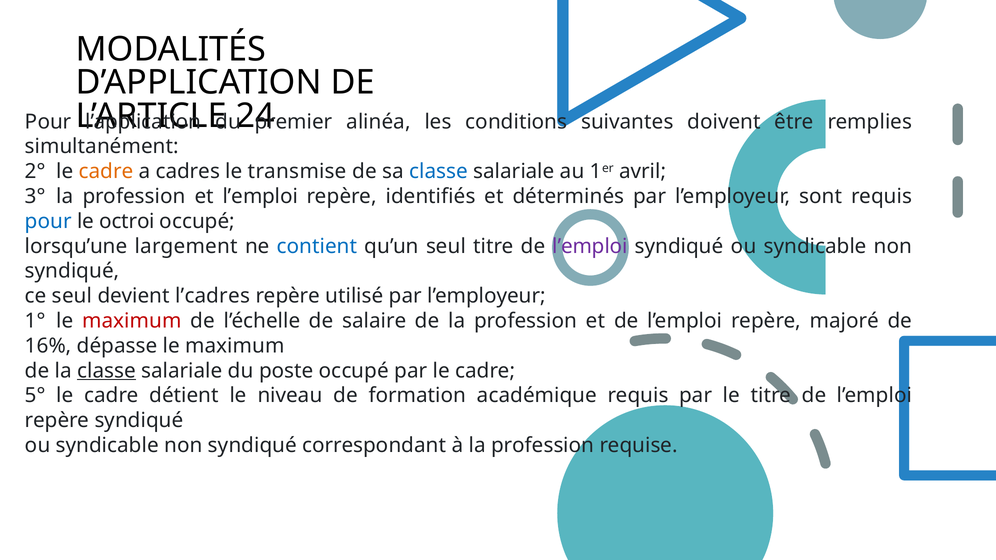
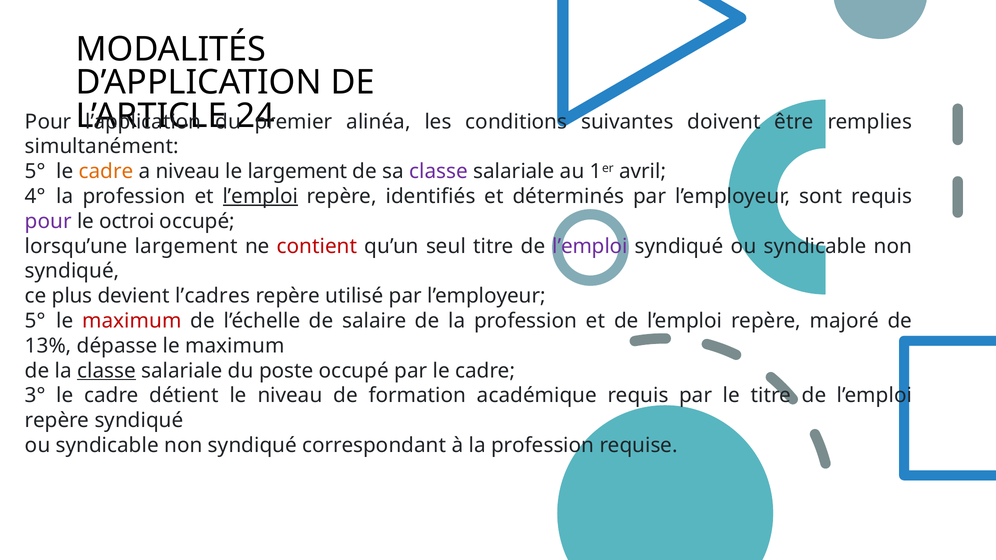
2°: 2° -> 5° (35, 172)
a cadres: cadres -> niveau (188, 172)
le transmise: transmise -> largement (297, 172)
classe colour: blue -> purple (439, 172)
3°: 3° -> 4° (35, 196)
l’emploi underline: none -> present (260, 196)
pour colour: blue -> purple (48, 221)
contient colour: blue -> red (317, 246)
ce seul: seul -> plus (72, 296)
1°: 1° -> 5° (35, 321)
16%: 16% -> 13% (48, 346)
5°: 5° -> 3° (35, 396)
